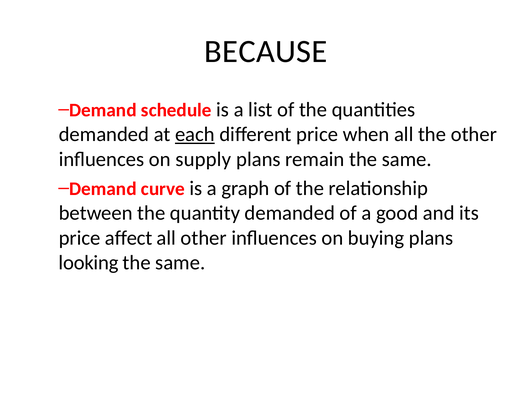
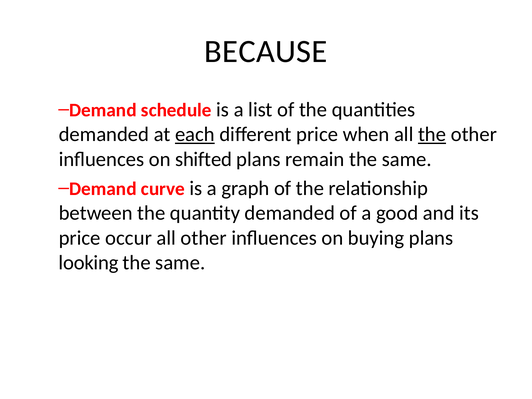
the underline: none -> present (432, 134)
supply: supply -> shifted (204, 159)
affect: affect -> occur (129, 238)
